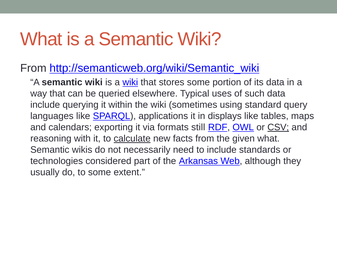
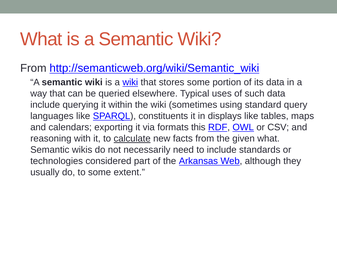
applications: applications -> constituents (163, 116)
still: still -> this (198, 127)
CSV underline: present -> none (278, 127)
